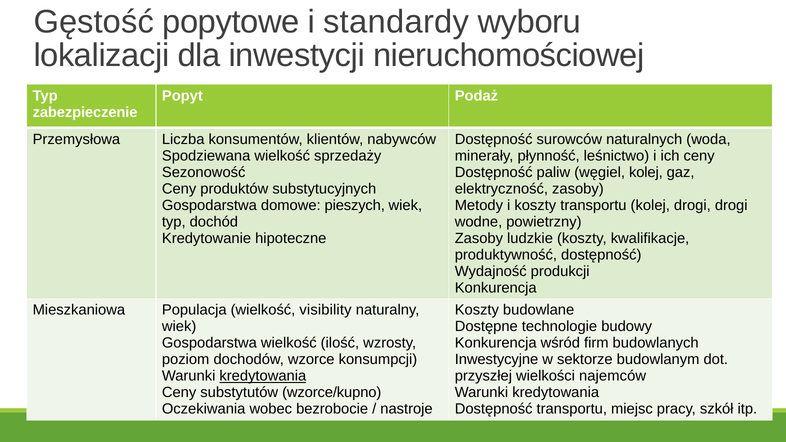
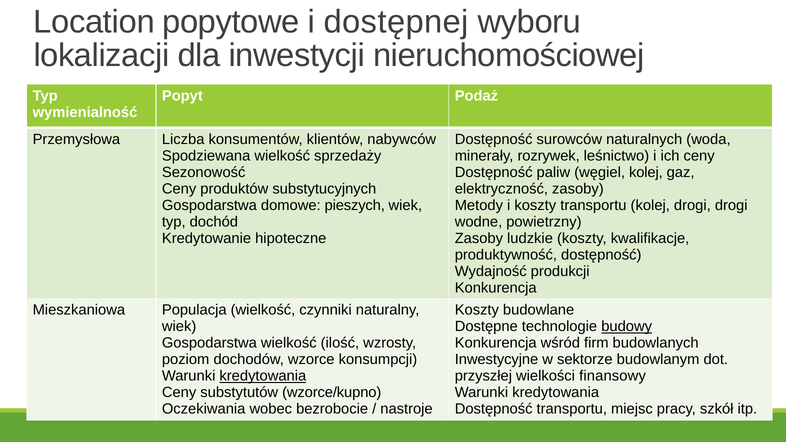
Gęstość: Gęstość -> Location (94, 22)
standardy: standardy -> dostępnej (396, 22)
zabezpieczenie: zabezpieczenie -> wymienialność (85, 112)
płynność: płynność -> rozrywek (549, 156)
visibility: visibility -> czynniki (326, 310)
budowy underline: none -> present (627, 327)
najemców: najemców -> finansowy (613, 376)
